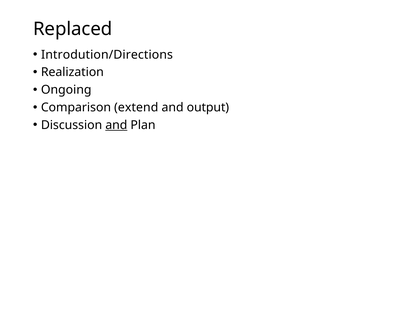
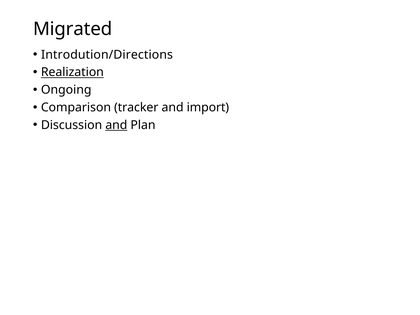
Replaced: Replaced -> Migrated (73, 29)
Realization underline: none -> present (72, 72)
extend: extend -> tracker (136, 108)
output: output -> import (208, 108)
